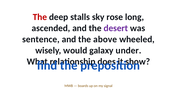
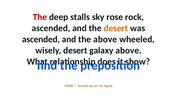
long: long -> rock (134, 17)
desert colour: purple -> orange (116, 28)
sentence: sentence -> ascended (41, 39)
wisely would: would -> desert (75, 50)
galaxy under: under -> above (129, 50)
